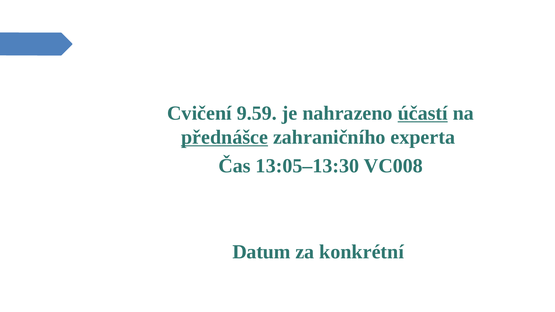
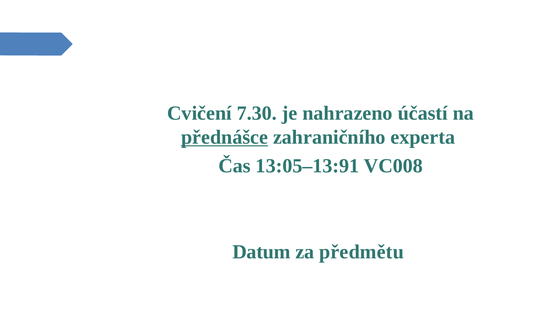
9.59: 9.59 -> 7.30 (257, 113)
účastí underline: present -> none (423, 113)
13:05–13:30: 13:05–13:30 -> 13:05–13:91 (307, 166)
konkrétní: konkrétní -> předmětu (362, 252)
